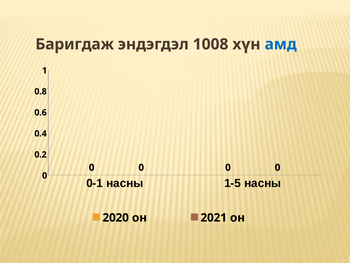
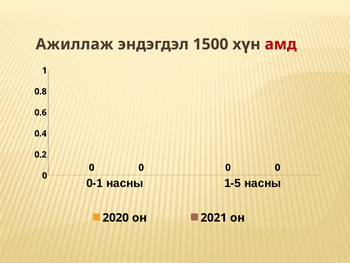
Баригдаж: Баригдаж -> Ажиллаж (74, 44)
1008: 1008 -> 1500 (211, 44)
амд colour: blue -> red (281, 44)
